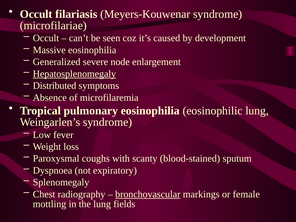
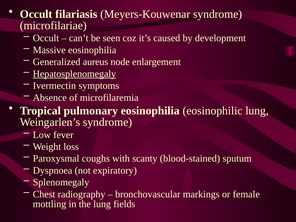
severe: severe -> aureus (96, 62)
Distributed: Distributed -> Ivermectin (54, 86)
bronchovascular underline: present -> none (148, 194)
